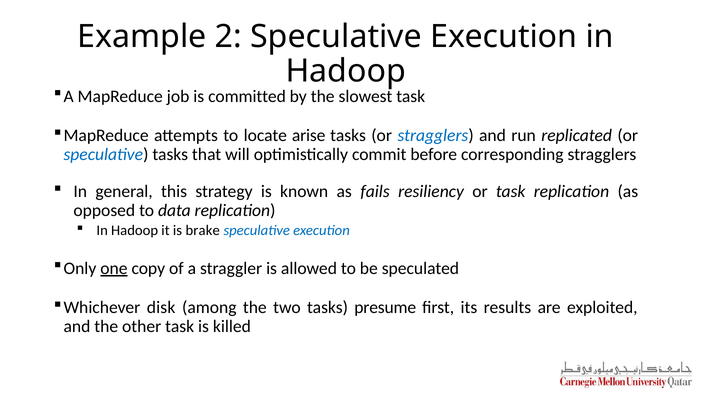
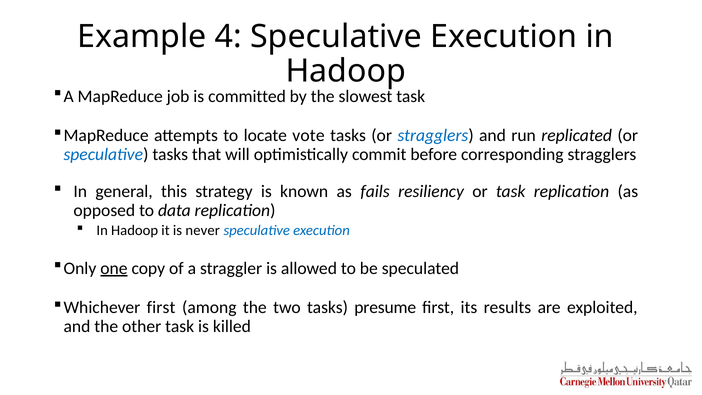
2: 2 -> 4 (228, 36)
arise: arise -> vote (308, 136)
brake: brake -> never (203, 230)
Whichever disk: disk -> first (161, 308)
